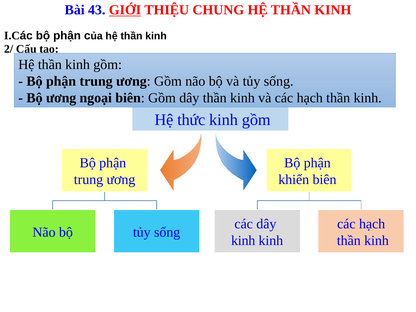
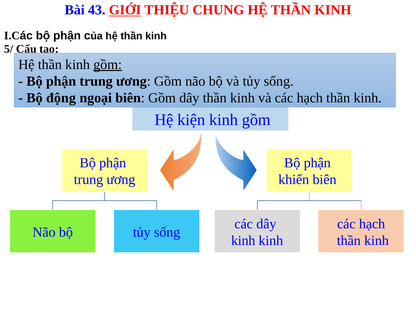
2/: 2/ -> 5/ (9, 49)
gồm underline: none -> present (108, 65)
Bộ ương: ương -> động (61, 98)
thức: thức -> kiện (191, 120)
